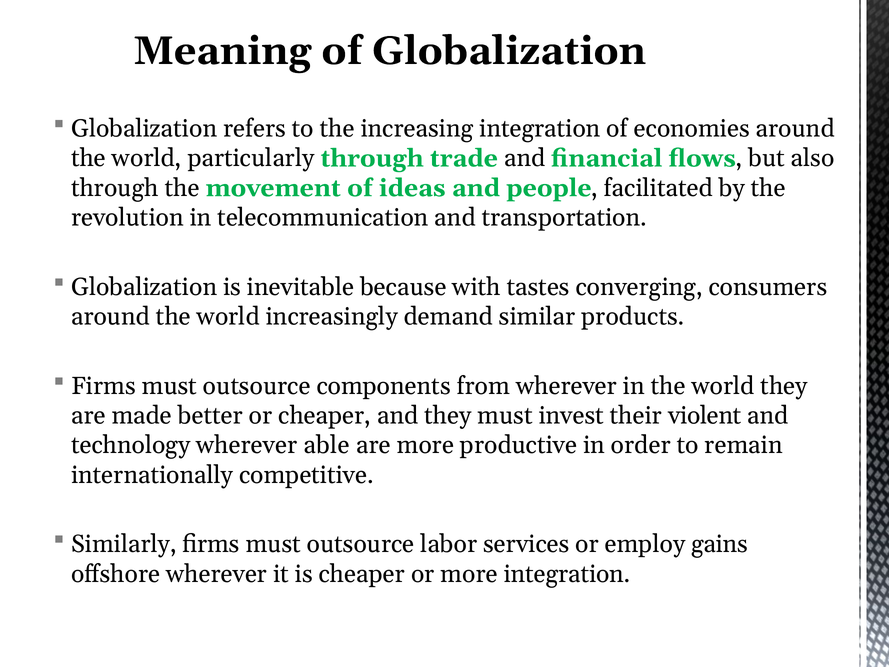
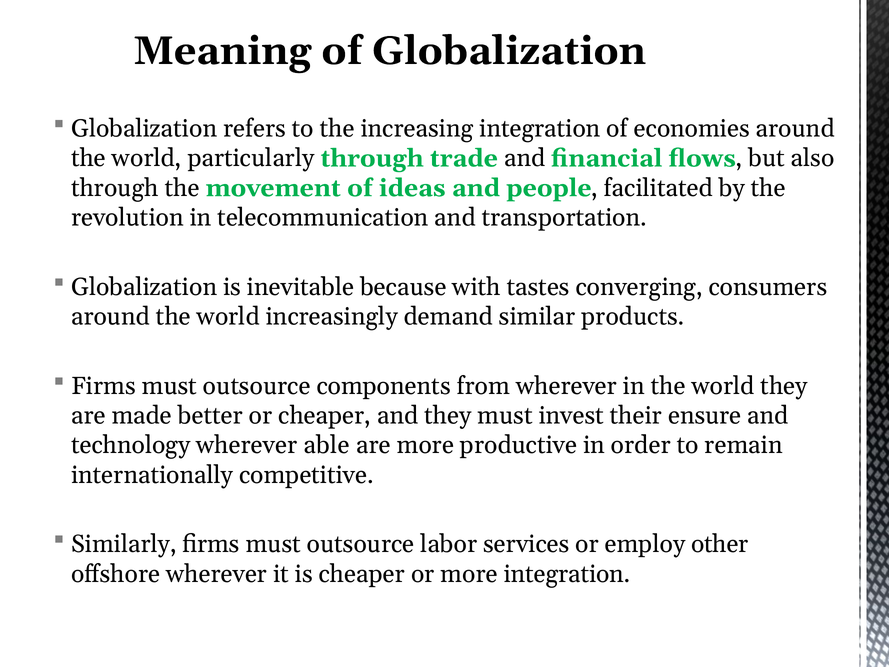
violent: violent -> ensure (705, 415)
gains: gains -> other (720, 544)
